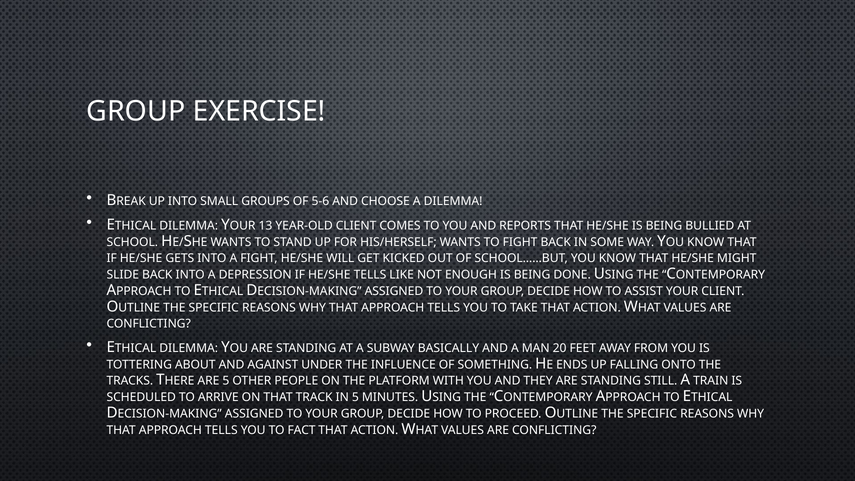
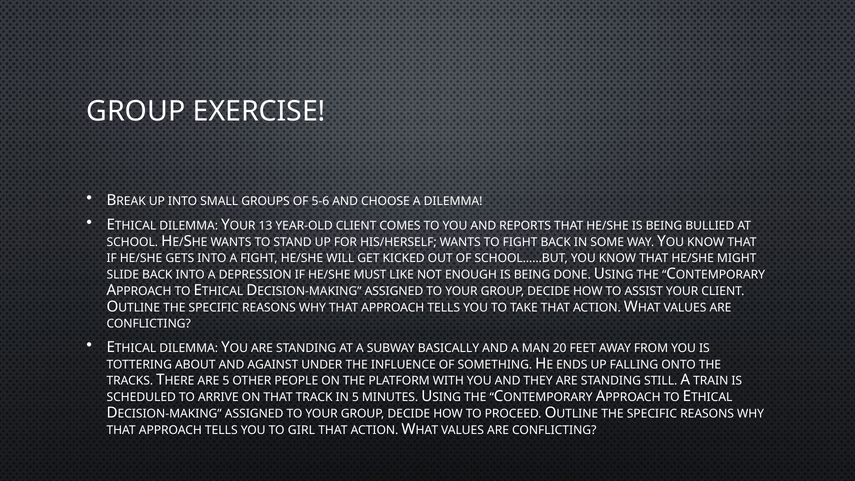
HE/SHE TELLS: TELLS -> MUST (370, 275)
FACT: FACT -> GIRL (301, 430)
